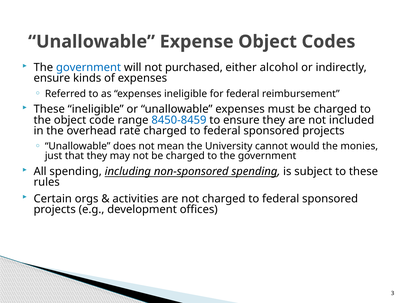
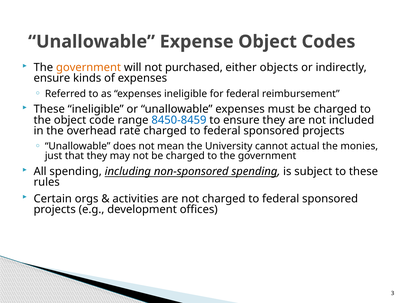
government colour: blue -> orange (89, 68)
alcohol: alcohol -> objects (279, 68)
would: would -> actual (305, 146)
